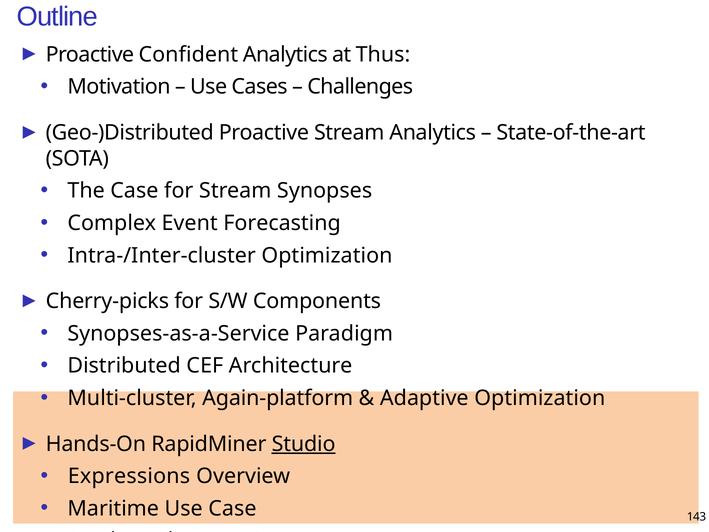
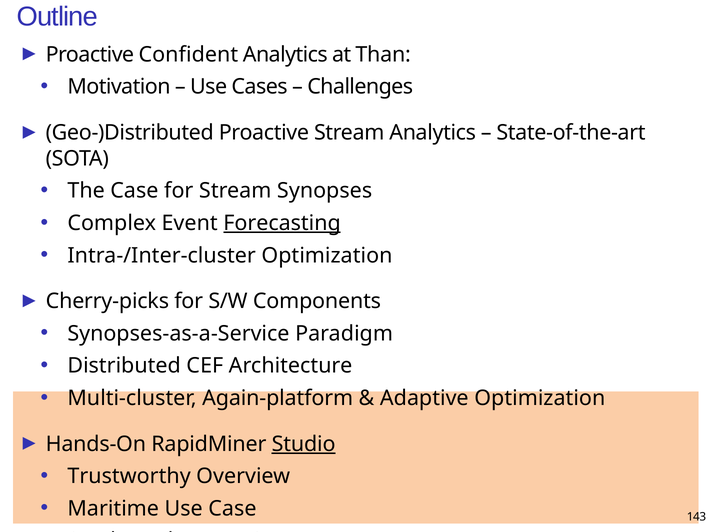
Thus: Thus -> Than (383, 55)
Forecasting underline: none -> present (282, 223)
Expressions: Expressions -> Trustworthy (129, 476)
